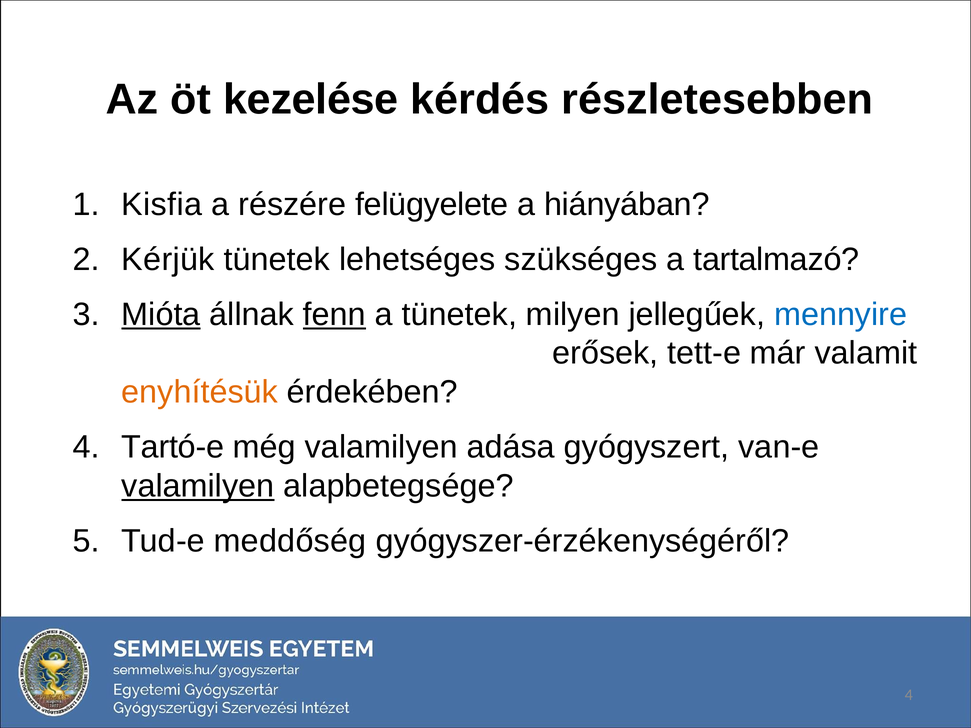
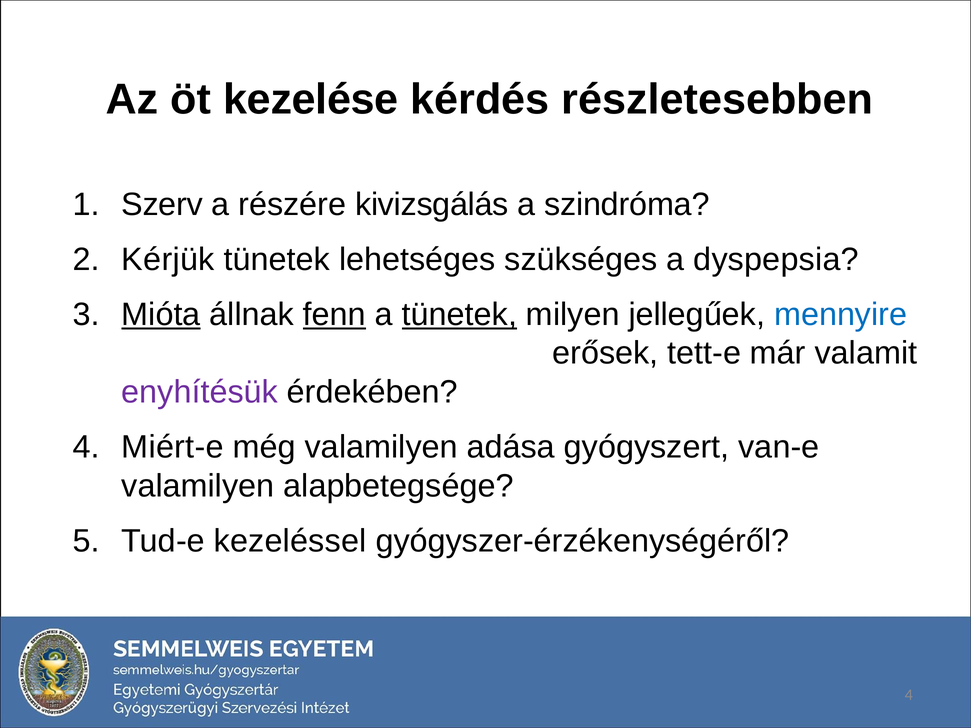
Kisfia: Kisfia -> Szerv (162, 205)
felügyelete: felügyelete -> kivizsgálás (432, 205)
hiányában: hiányában -> szindróma (627, 205)
tartalmazó: tartalmazó -> dyspepsia (776, 260)
tünetek underline: none -> present (459, 315)
enyhítésük colour: orange -> purple (200, 392)
Tartó-e: Tartó-e -> Miért-e (173, 447)
valamilyen underline: present -> none (198, 486)
meddőség: meddőség -> kezeléssel (290, 541)
